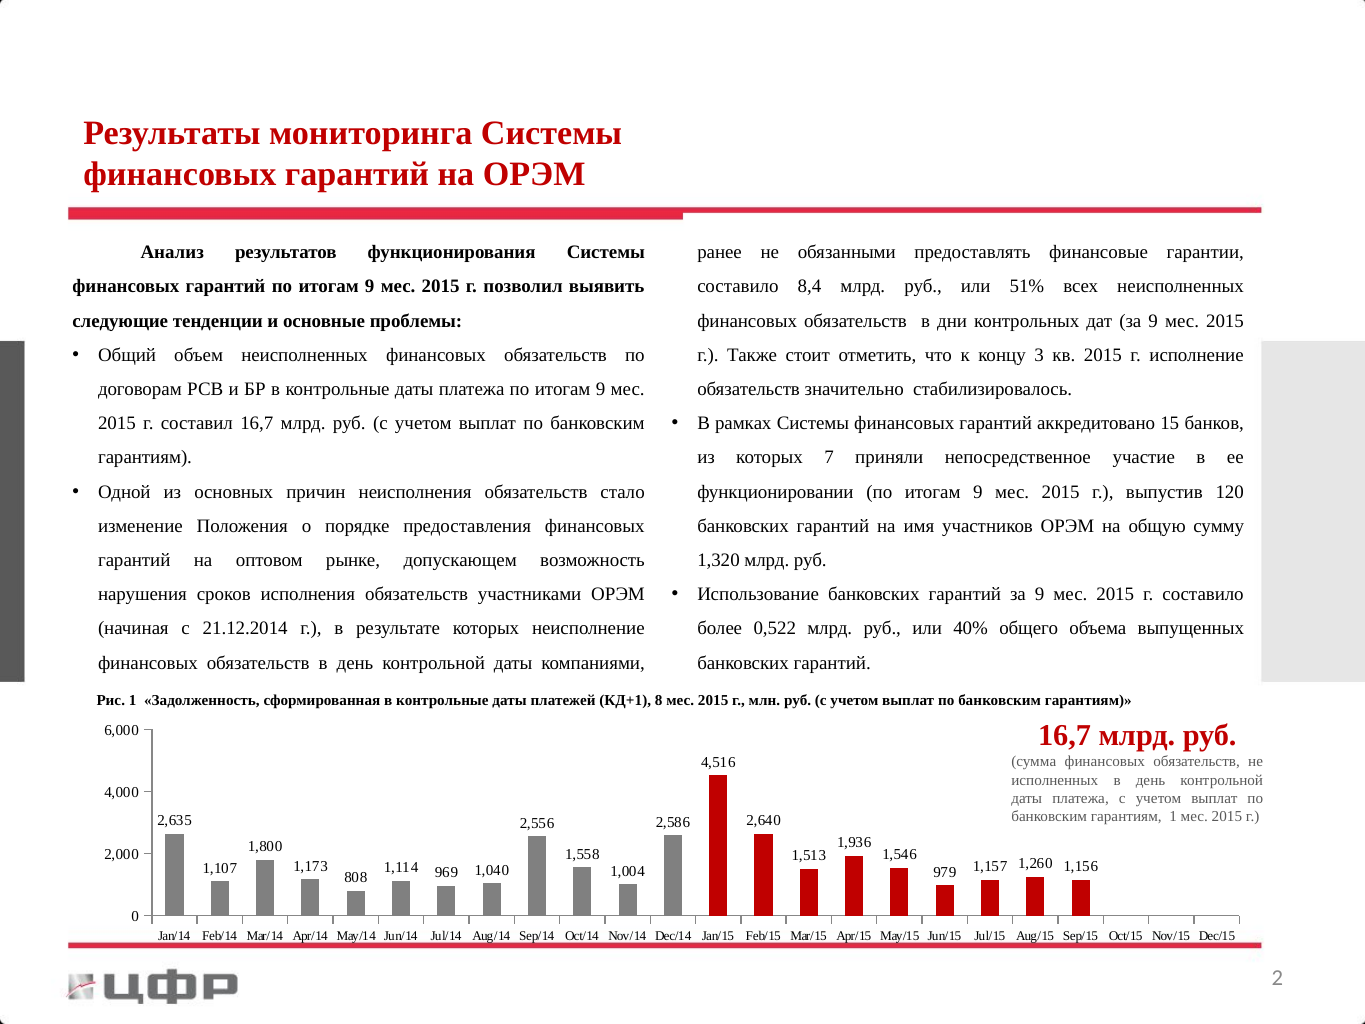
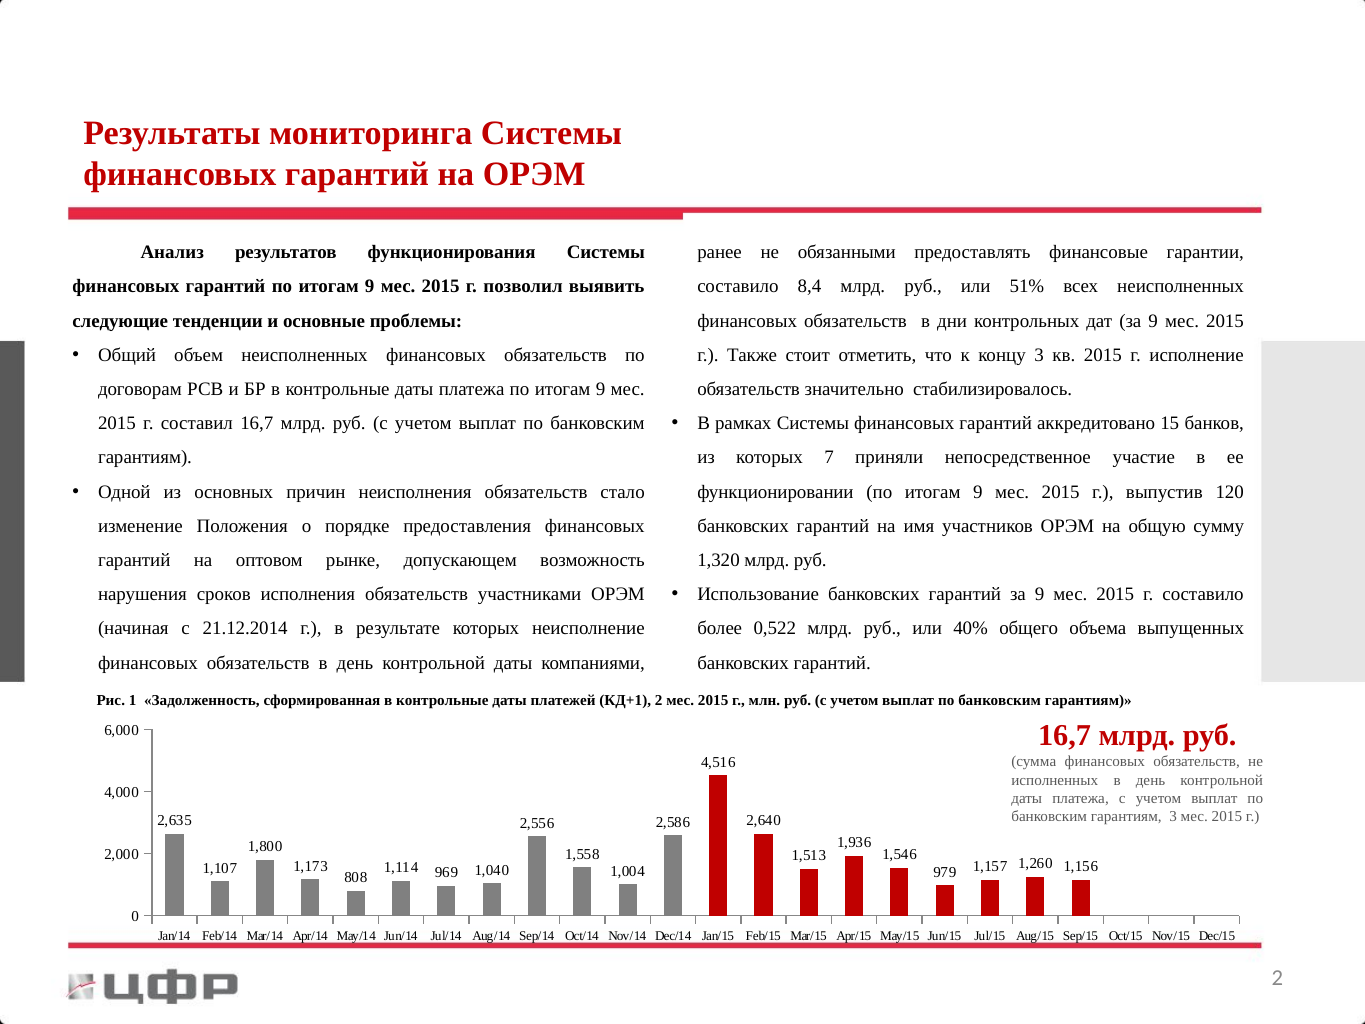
КД+1 8: 8 -> 2 (659, 701)
гарантиям 1: 1 -> 3 (1173, 816)
